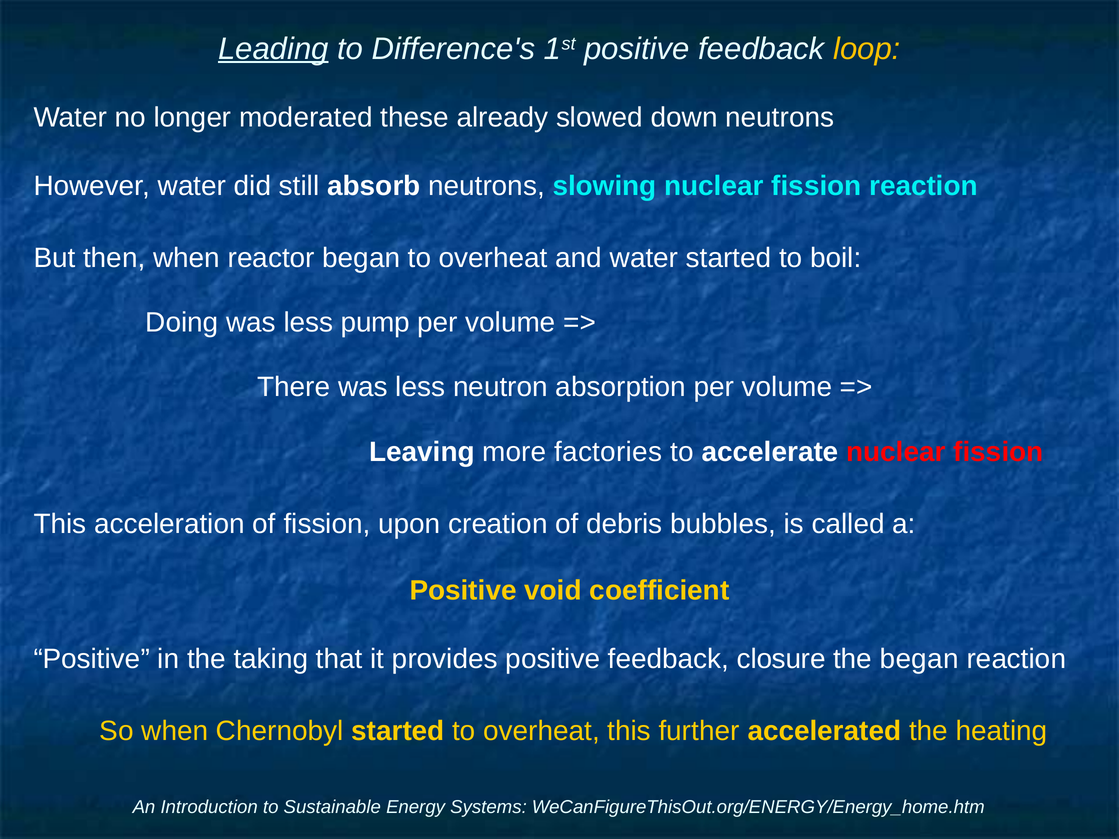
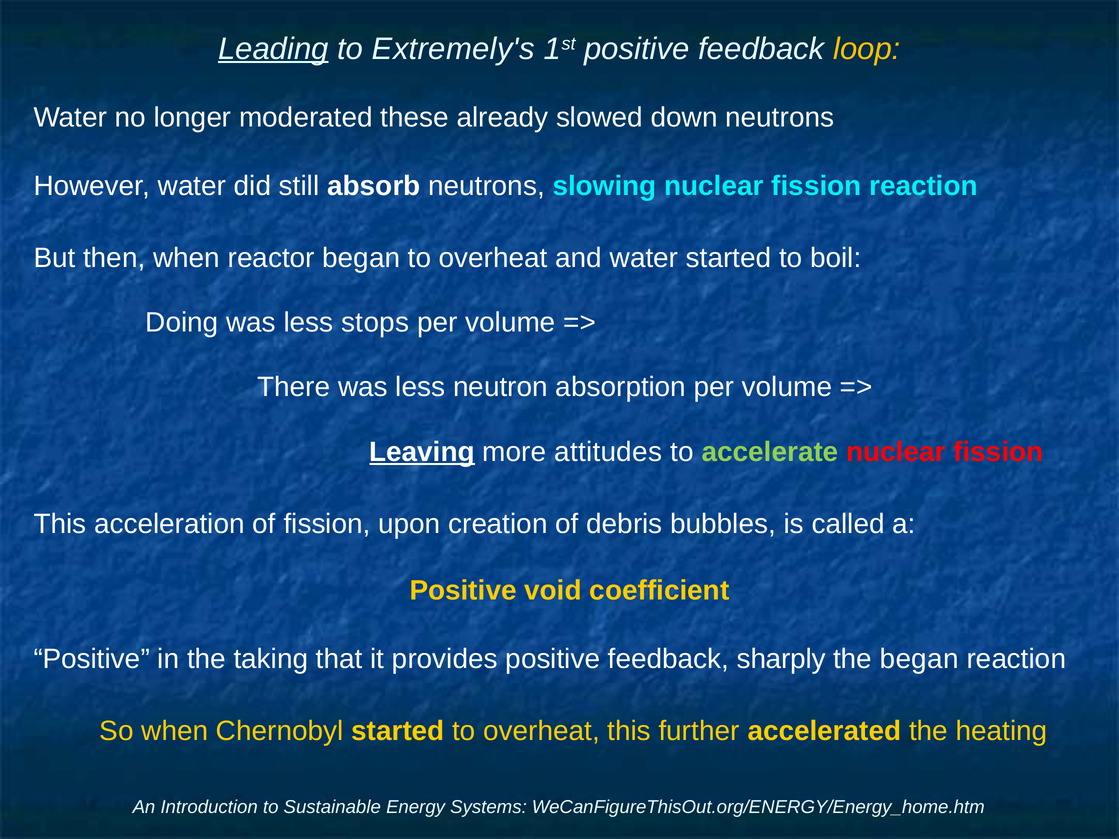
Difference's: Difference's -> Extremely's (453, 49)
pump: pump -> stops (375, 323)
Leaving underline: none -> present (422, 452)
factories: factories -> attitudes (608, 452)
accelerate colour: white -> light green (770, 452)
closure: closure -> sharply (781, 659)
